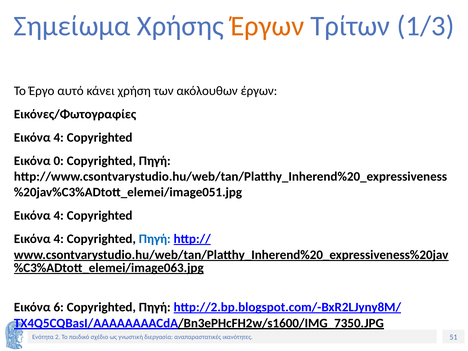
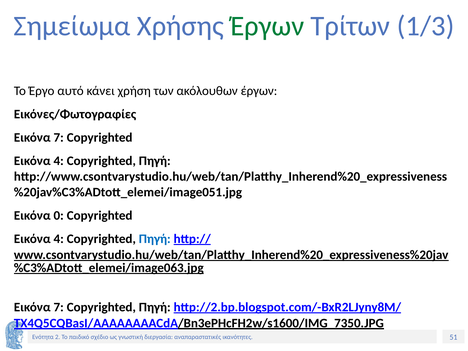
Έργων colour: orange -> green (267, 26)
4: 4 -> 7 (59, 138)
0: 0 -> 4 (59, 161)
4: 4 -> 0 (59, 216)
6: 6 -> 7 (59, 307)
